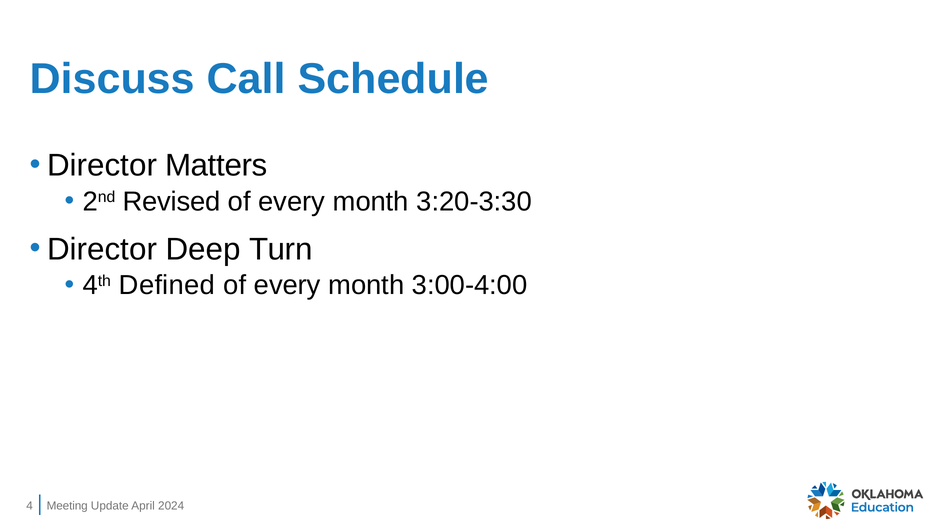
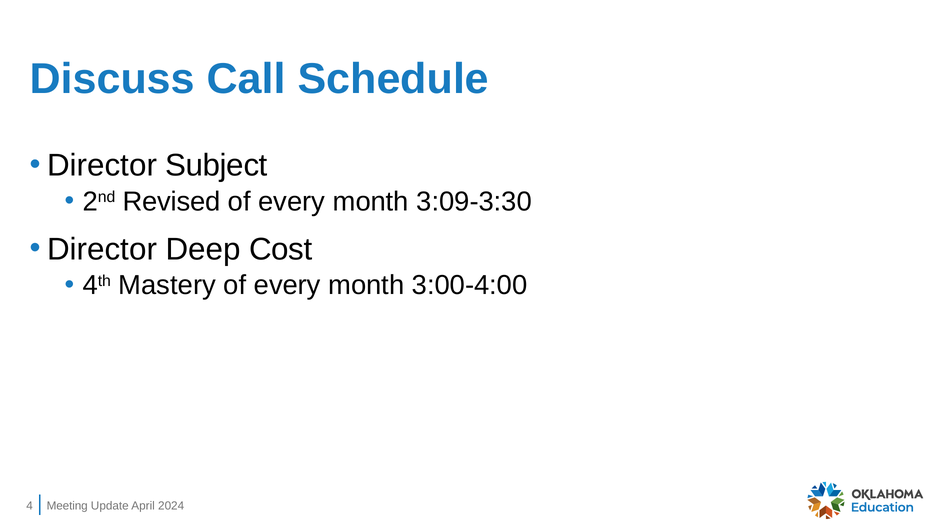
Matters: Matters -> Subject (216, 165)
3:20-3:30: 3:20-3:30 -> 3:09-3:30 (474, 201)
Turn: Turn -> Cost (281, 249)
Defined: Defined -> Mastery (167, 285)
